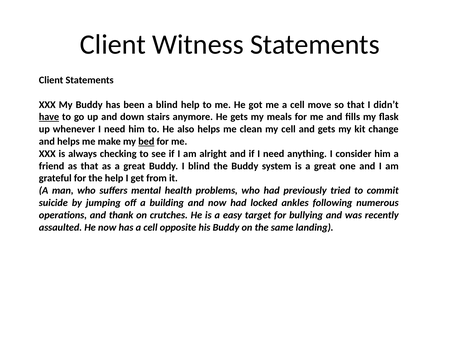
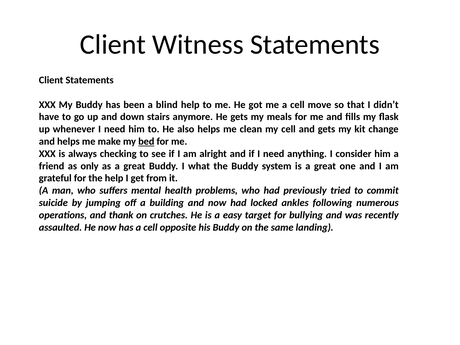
have underline: present -> none (49, 117)
as that: that -> only (90, 166)
I blind: blind -> what (199, 166)
